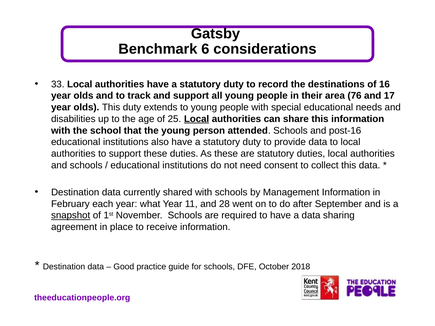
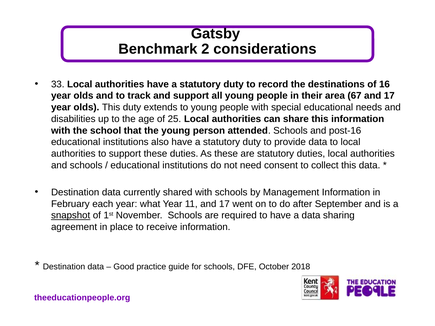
6: 6 -> 2 (205, 49)
76: 76 -> 67 (355, 96)
Local underline: present -> none (197, 119)
11 and 28: 28 -> 17 (224, 204)
